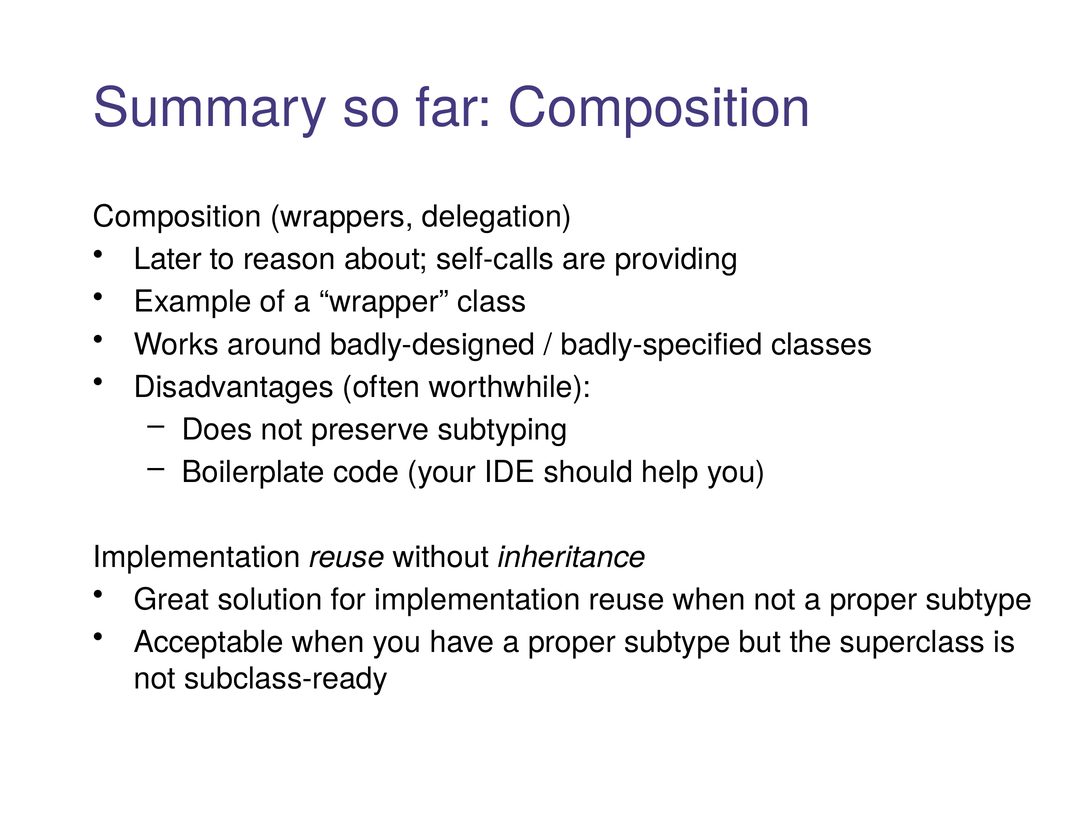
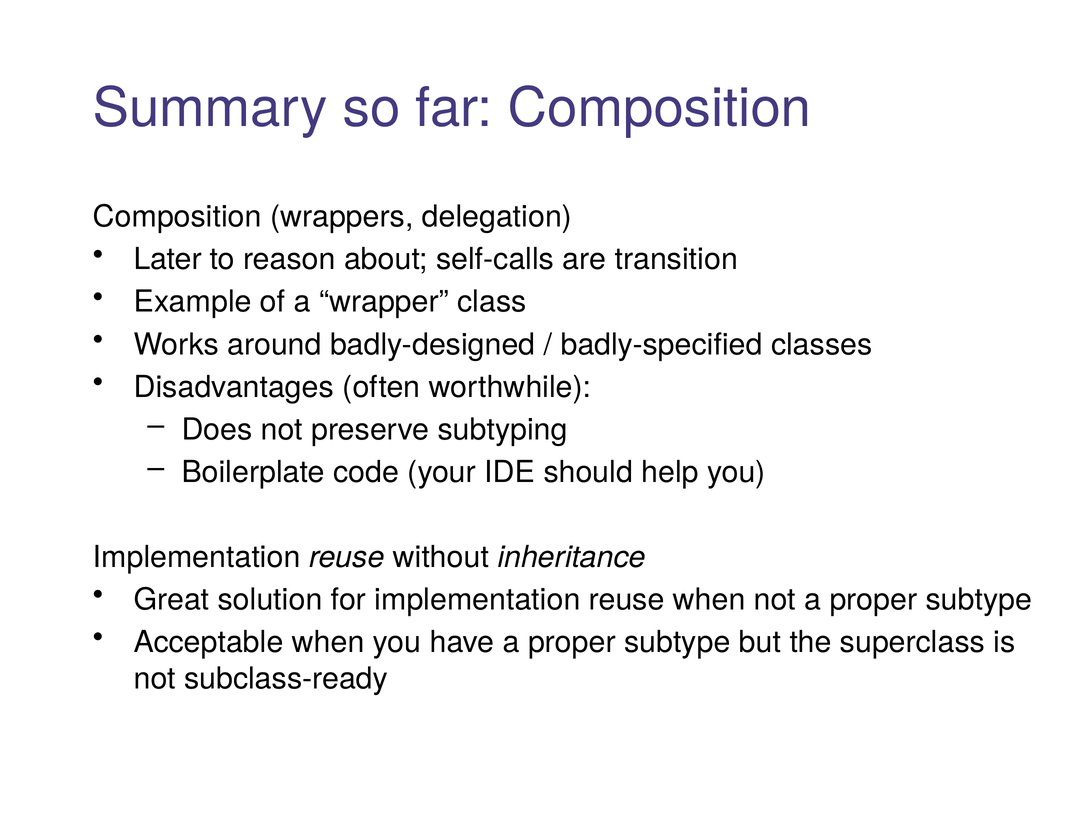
providing: providing -> transition (676, 259)
